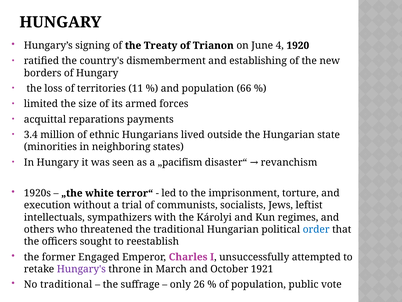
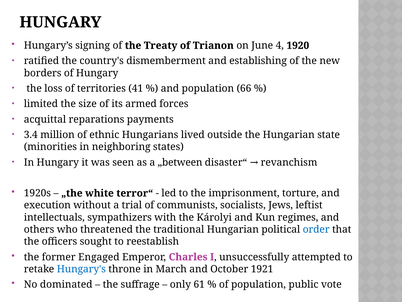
11: 11 -> 41 (136, 88)
„pacifism: „pacifism -> „between (180, 162)
Hungary's colour: purple -> blue (81, 269)
No traditional: traditional -> dominated (66, 284)
26: 26 -> 61 (199, 284)
